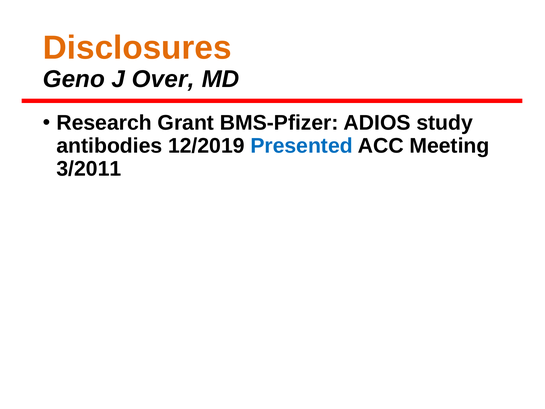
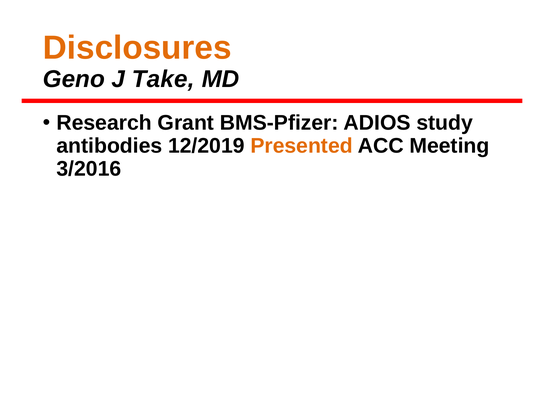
Over: Over -> Take (163, 79)
Presented colour: blue -> orange (302, 146)
3/2011: 3/2011 -> 3/2016 (89, 169)
